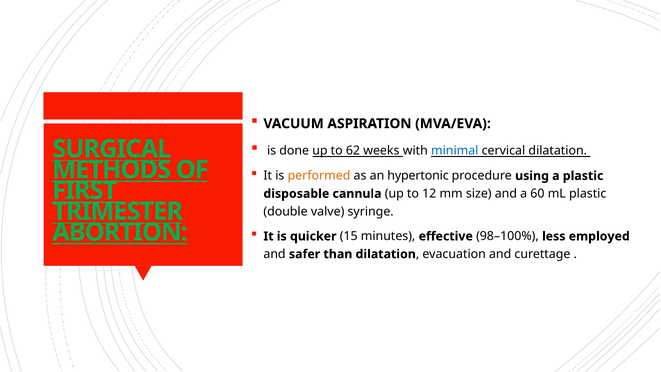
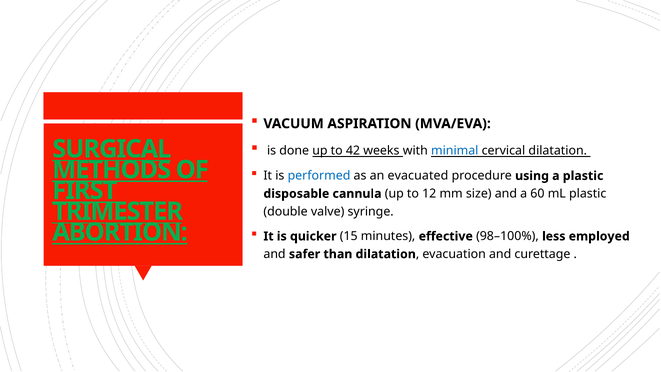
62: 62 -> 42 (353, 151)
performed colour: orange -> blue (319, 176)
hypertonic: hypertonic -> evacuated (418, 176)
